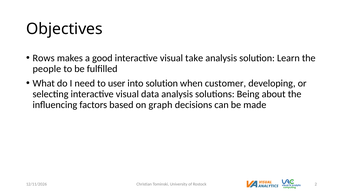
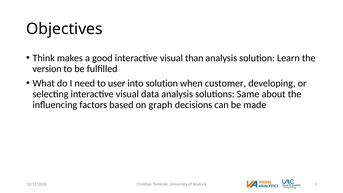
Rows: Rows -> Think (44, 58)
take: take -> than (194, 58)
people: people -> version (47, 69)
Being: Being -> Same (248, 94)
